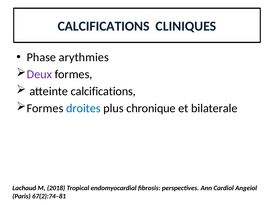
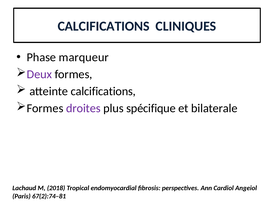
arythmies: arythmies -> marqueur (84, 57)
droites colour: blue -> purple (83, 109)
chronique: chronique -> spécifique (151, 109)
